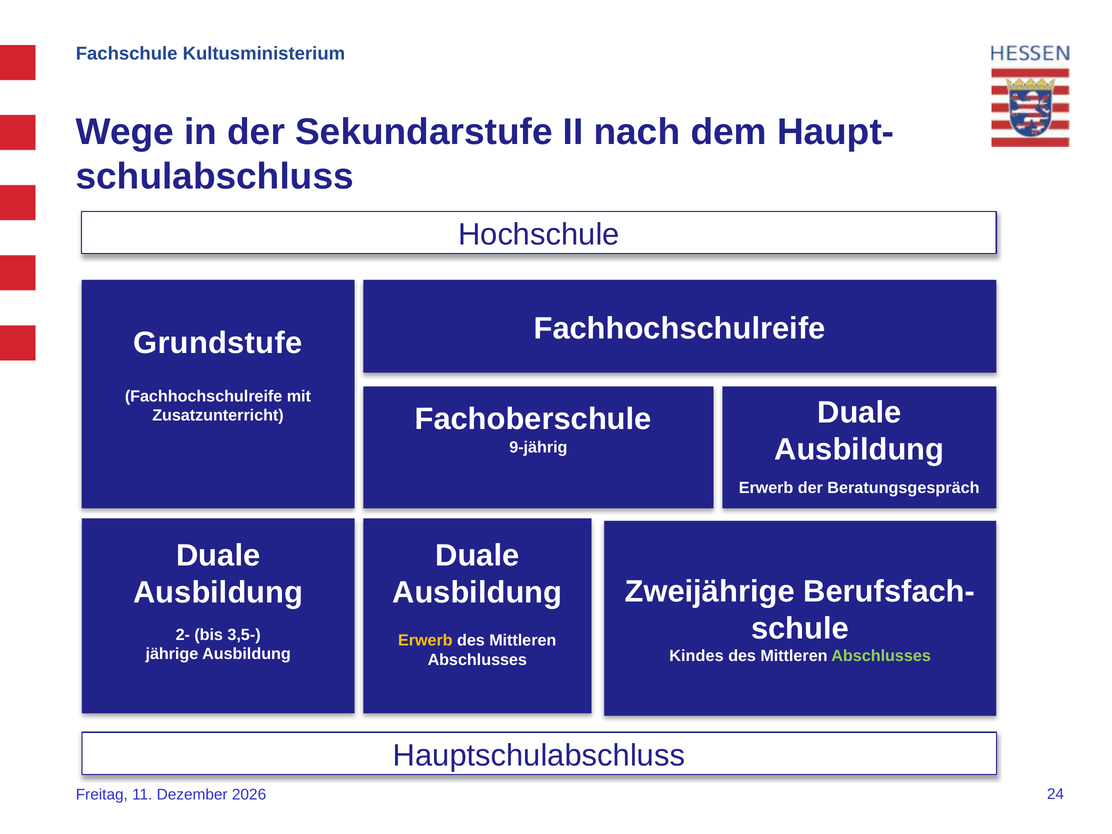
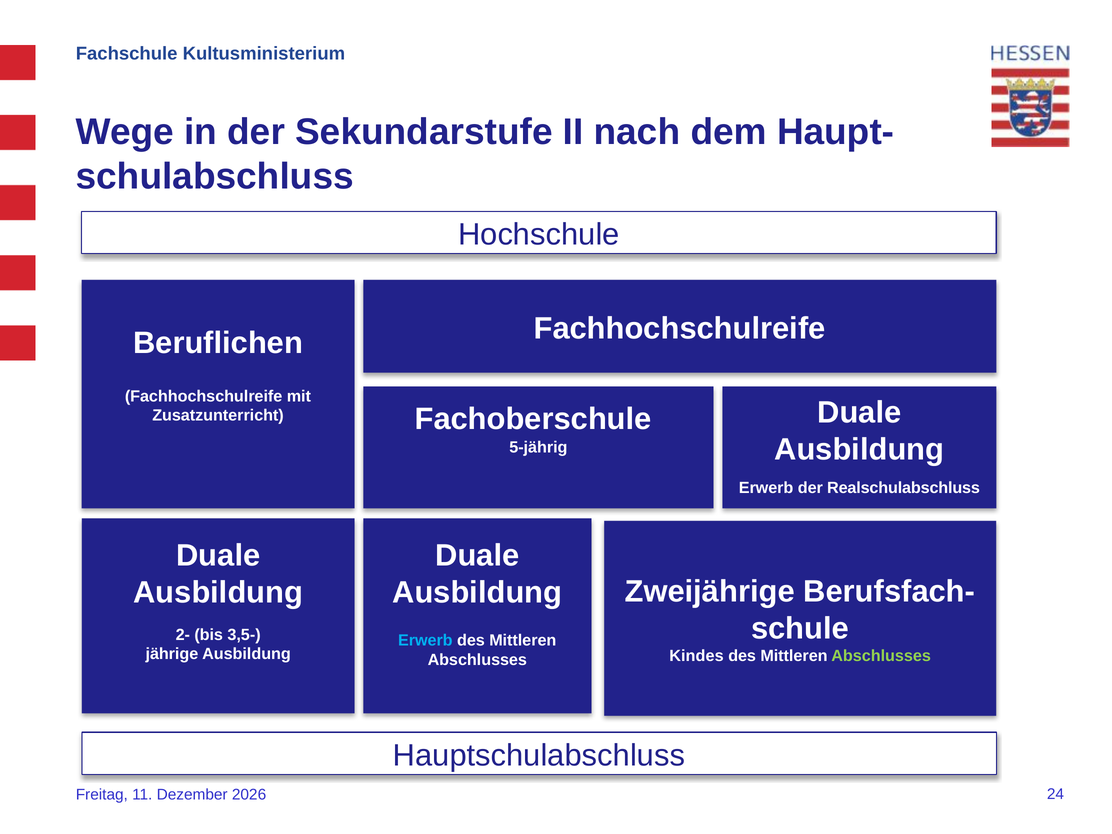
Grundstufe: Grundstufe -> Beruflichen (218, 343)
9-jährig: 9-jährig -> 5-jährig (538, 447)
Beratungsgespräch: Beratungsgespräch -> Realschulabschluss (904, 488)
Erwerb colour: yellow -> light blue (425, 640)
